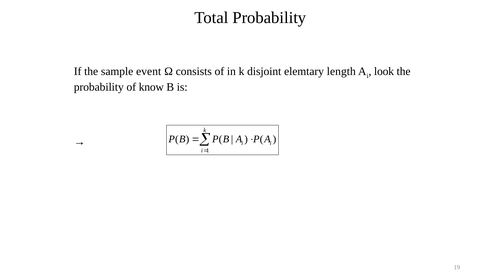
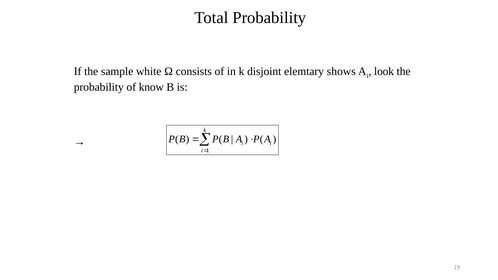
event: event -> white (149, 72)
length: length -> shows (341, 72)
